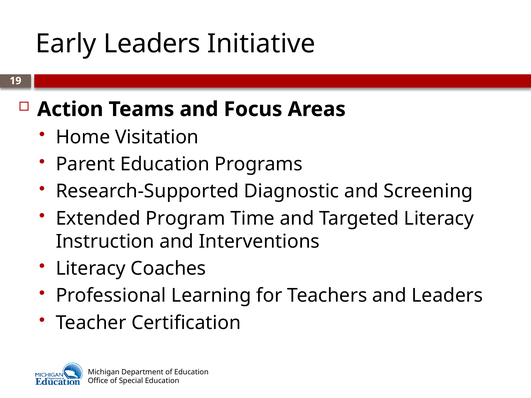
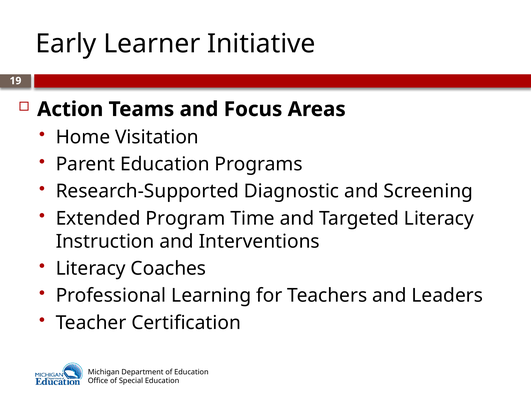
Early Leaders: Leaders -> Learner (152, 44)
